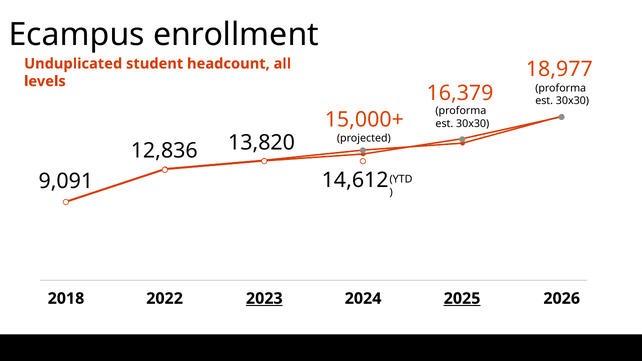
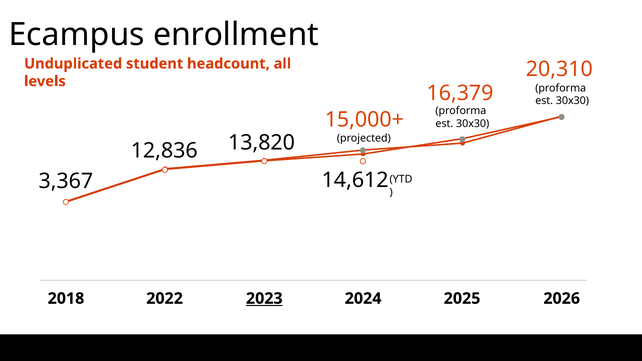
18,977: 18,977 -> 20,310 (559, 69)
9,091: 9,091 -> 3,367 (66, 181)
2025 underline: present -> none (462, 299)
